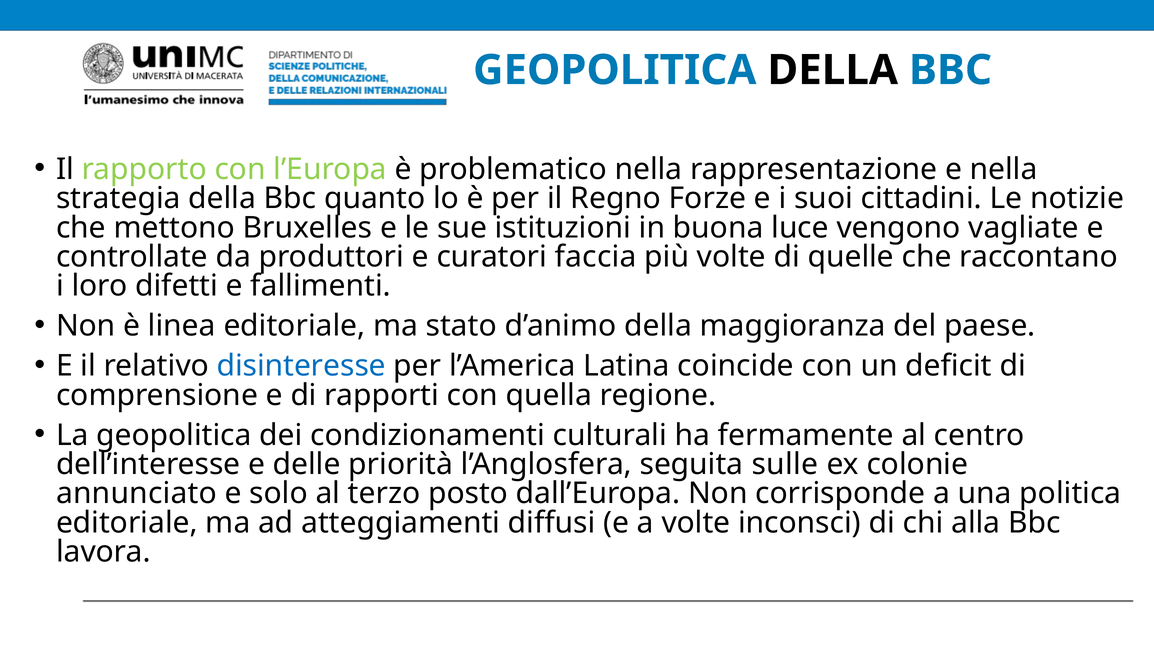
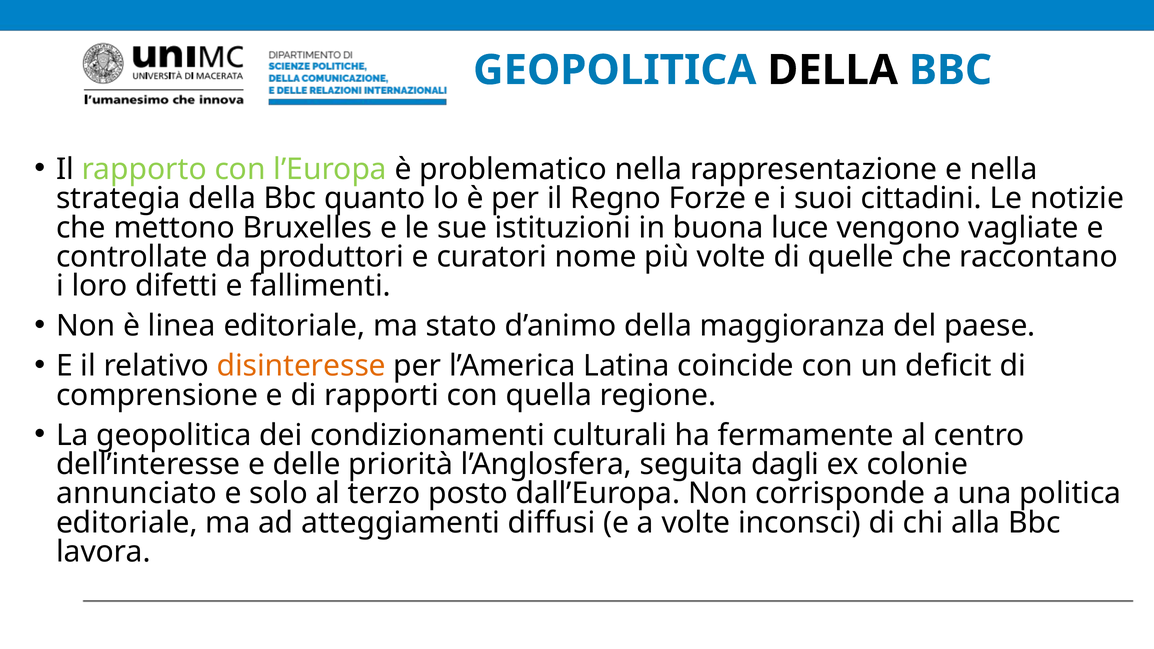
faccia: faccia -> nome (596, 257)
disinteresse colour: blue -> orange (301, 366)
sulle: sulle -> dagli (785, 464)
